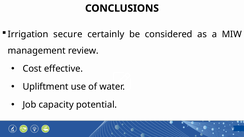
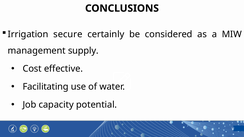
review: review -> supply (83, 51)
Upliftment: Upliftment -> Facilitating (46, 87)
